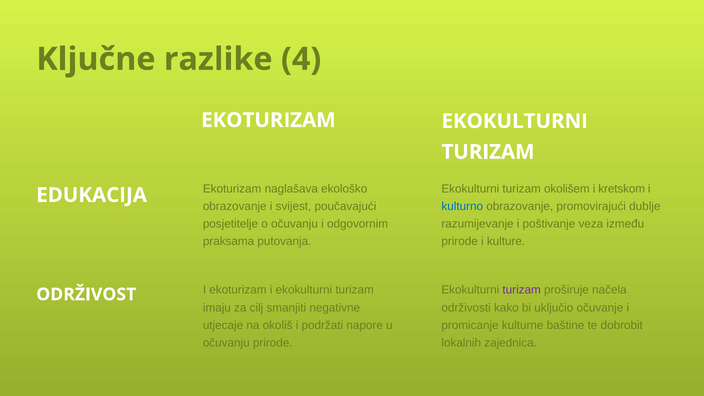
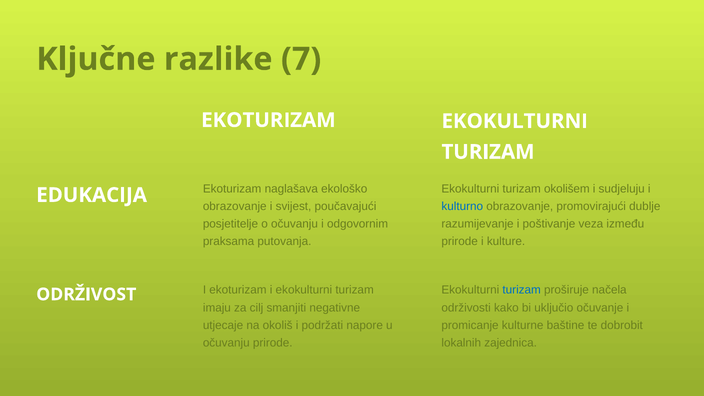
4: 4 -> 7 (301, 59)
kretskom: kretskom -> sudjeluju (622, 189)
turizam colour: purple -> blue (522, 290)
